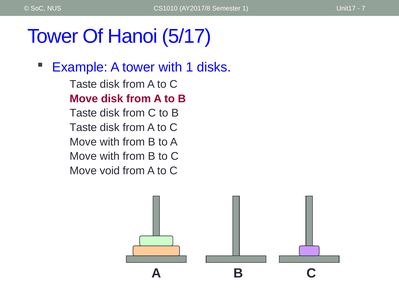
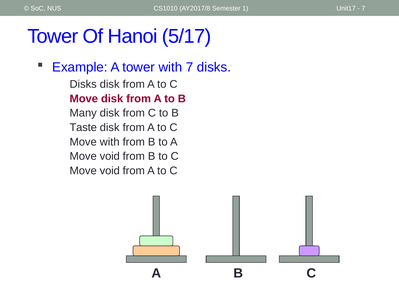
with 1: 1 -> 7 (190, 67)
Taste: Taste -> Disks (83, 84)
Taste: Taste -> Many (83, 113)
with: with -> void (110, 156)
